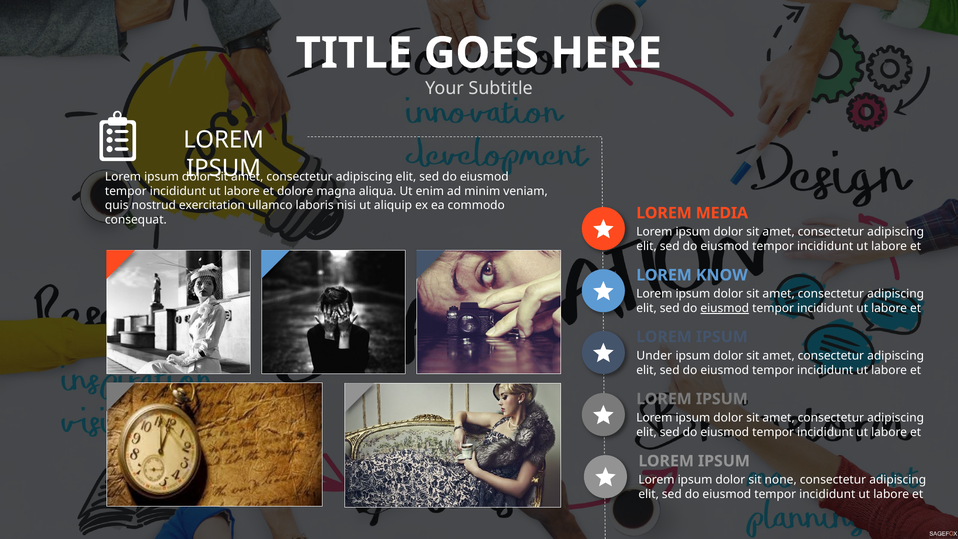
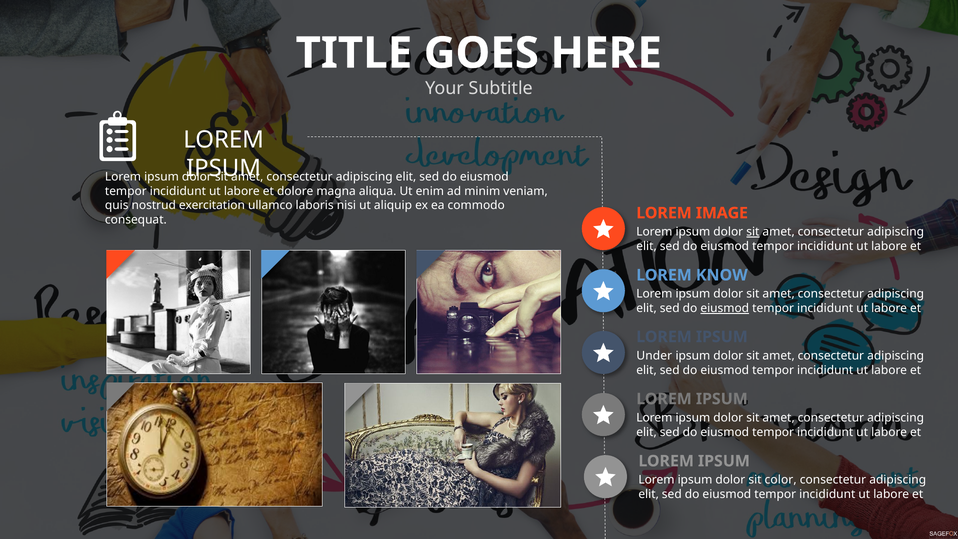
MEDIA: MEDIA -> IMAGE (722, 213)
sit underline: none -> present (753, 232)
none: none -> color (781, 480)
